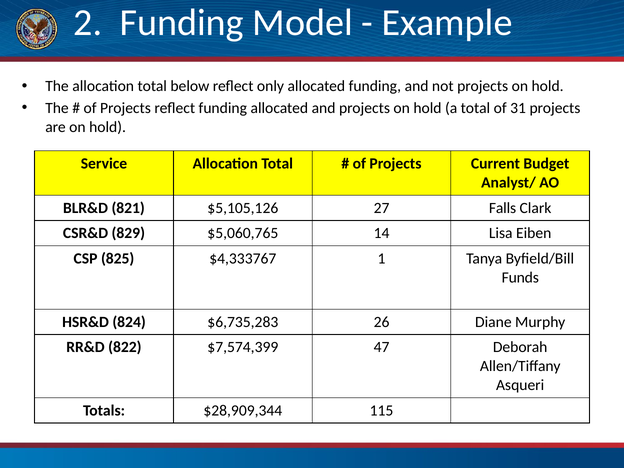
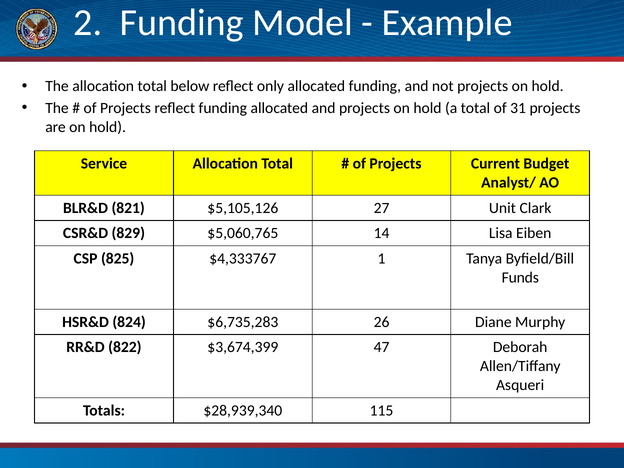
Falls: Falls -> Unit (502, 208)
$7,574,399: $7,574,399 -> $3,674,399 (243, 347)
$28,909,344: $28,909,344 -> $28,939,340 (243, 411)
